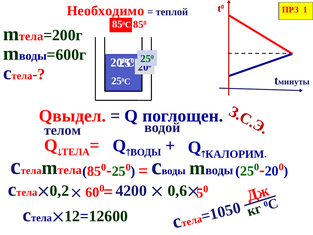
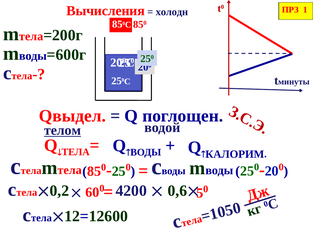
Необходимо: Необходимо -> Вычисления (106, 11)
теплой: теплой -> холодн (172, 12)
телом underline: none -> present (63, 130)
